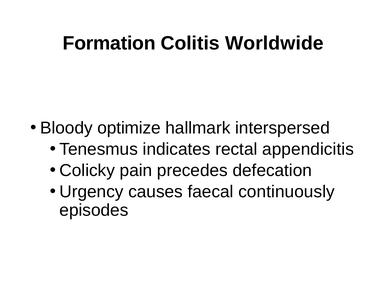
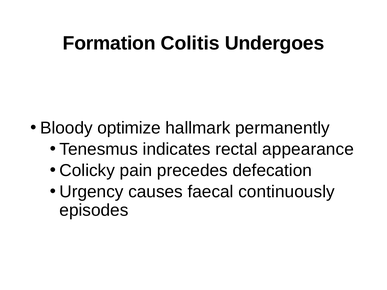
Worldwide: Worldwide -> Undergoes (275, 43)
interspersed: interspersed -> permanently (282, 128)
appendicitis: appendicitis -> appearance (308, 149)
